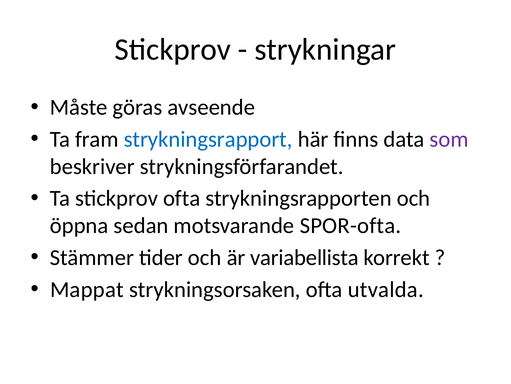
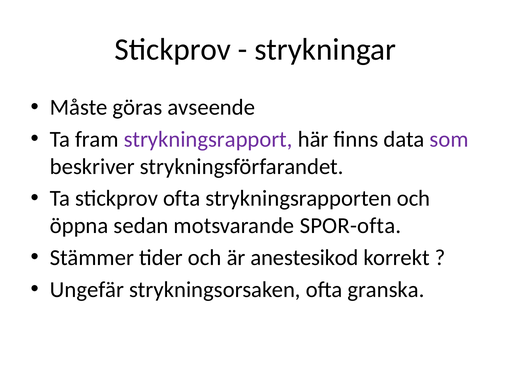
strykningsrapport colour: blue -> purple (208, 139)
variabellista: variabellista -> anestesikod (305, 257)
Mappat: Mappat -> Ungefär (87, 289)
utvalda: utvalda -> granska (386, 289)
